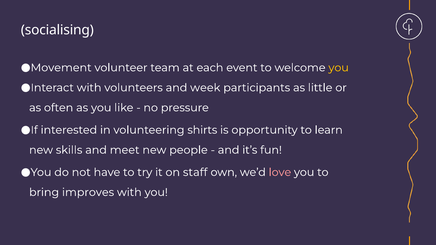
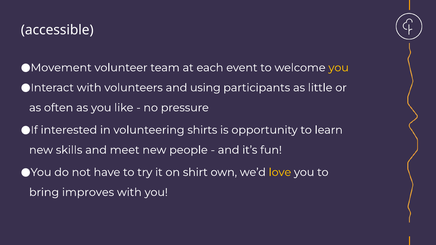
socialising: socialising -> accessible (57, 30)
week: week -> using (205, 88)
staff: staff -> shirt (195, 172)
love colour: pink -> yellow (280, 172)
